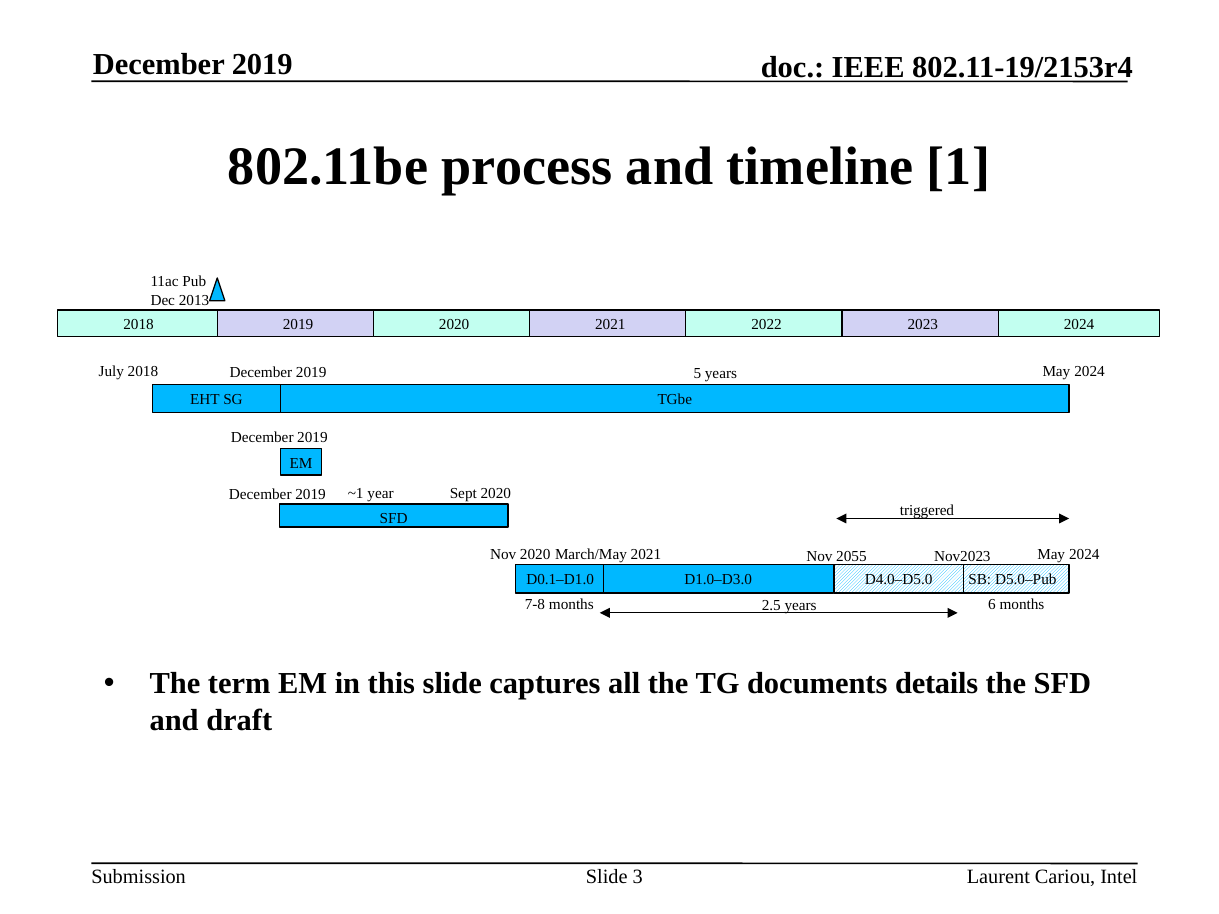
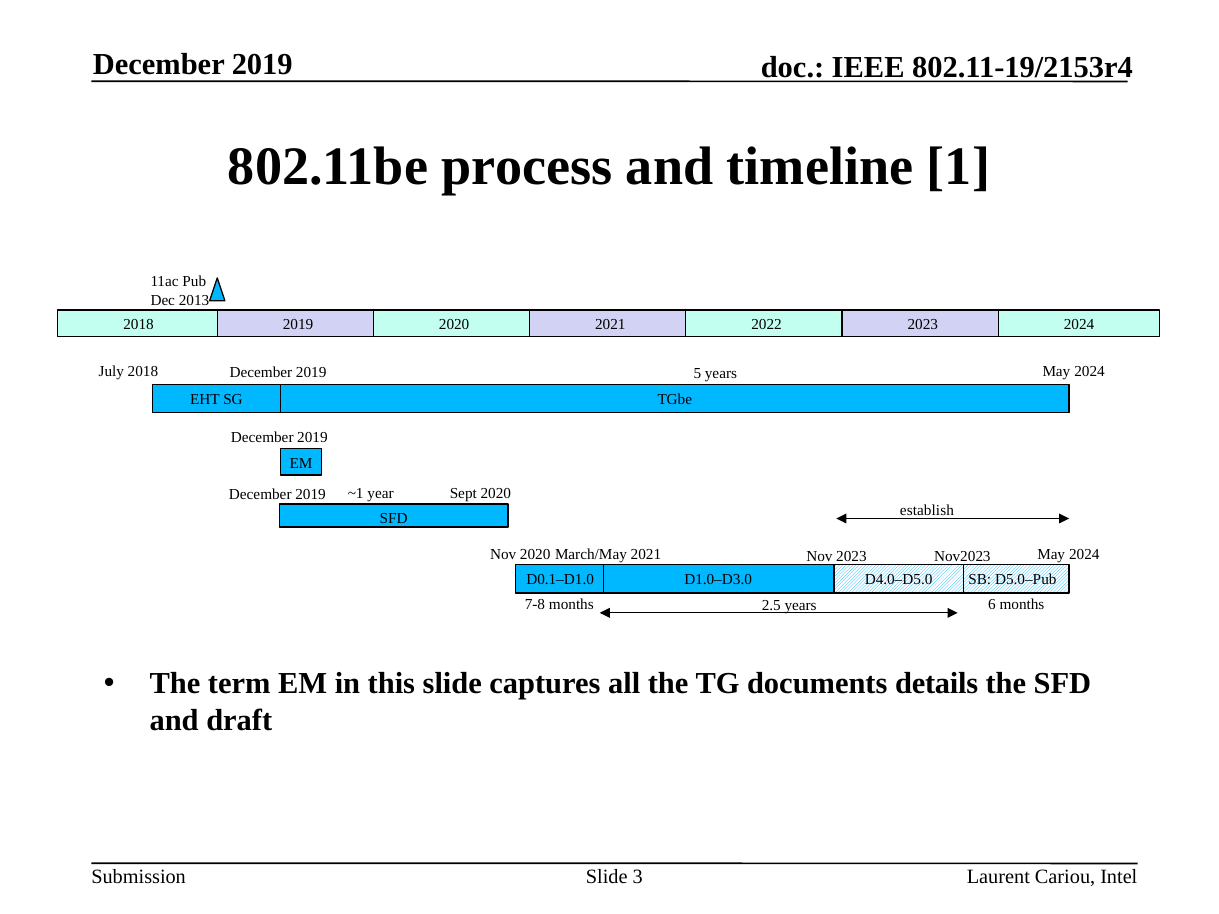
triggered: triggered -> establish (927, 510)
Nov 2055: 2055 -> 2023 (851, 556)
